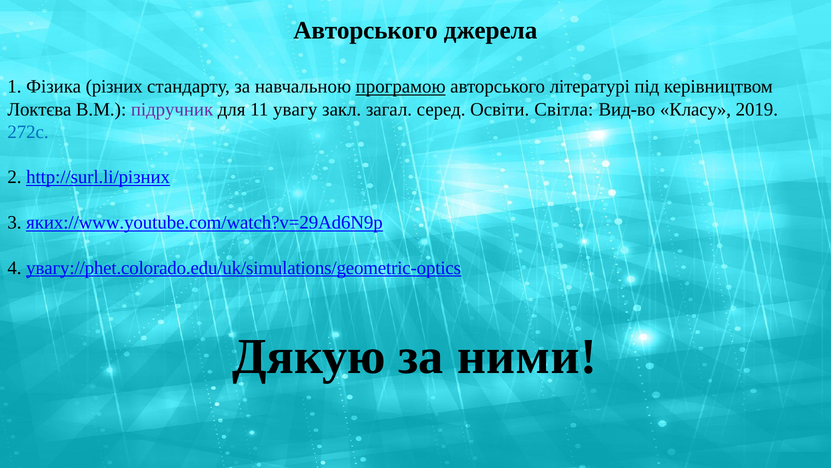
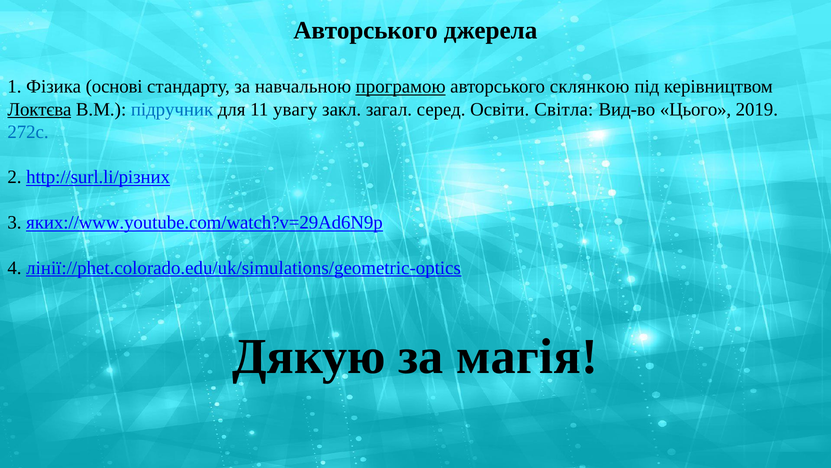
різних: різних -> основі (114, 87)
літературі: літературі -> склянкою (590, 87)
Локтєва underline: none -> present (39, 109)
підручник colour: purple -> blue (172, 109)
Класу: Класу -> Цього (696, 109)
увагу://phet.colorado.edu/uk/simulations/geometric-optics: увагу://phet.colorado.edu/uk/simulations/geometric-optics -> лінії://phet.colorado.edu/uk/simulations/geometric-optics (244, 268)
ними: ними -> магія (527, 356)
